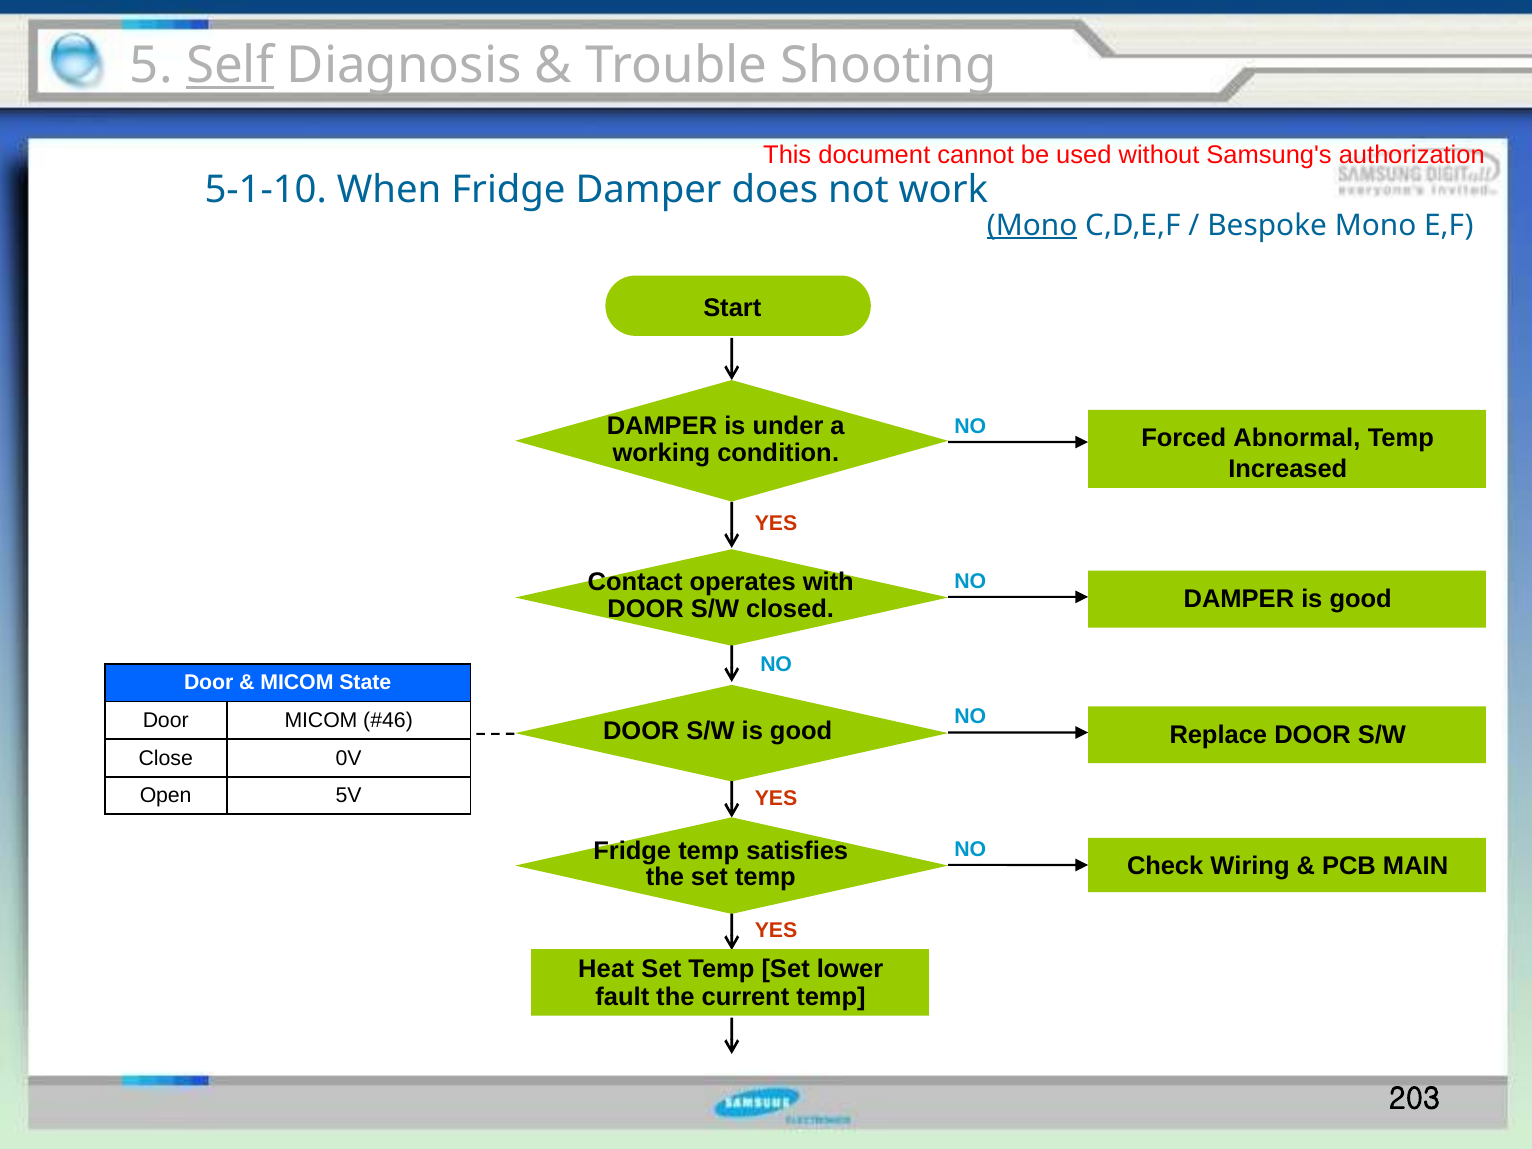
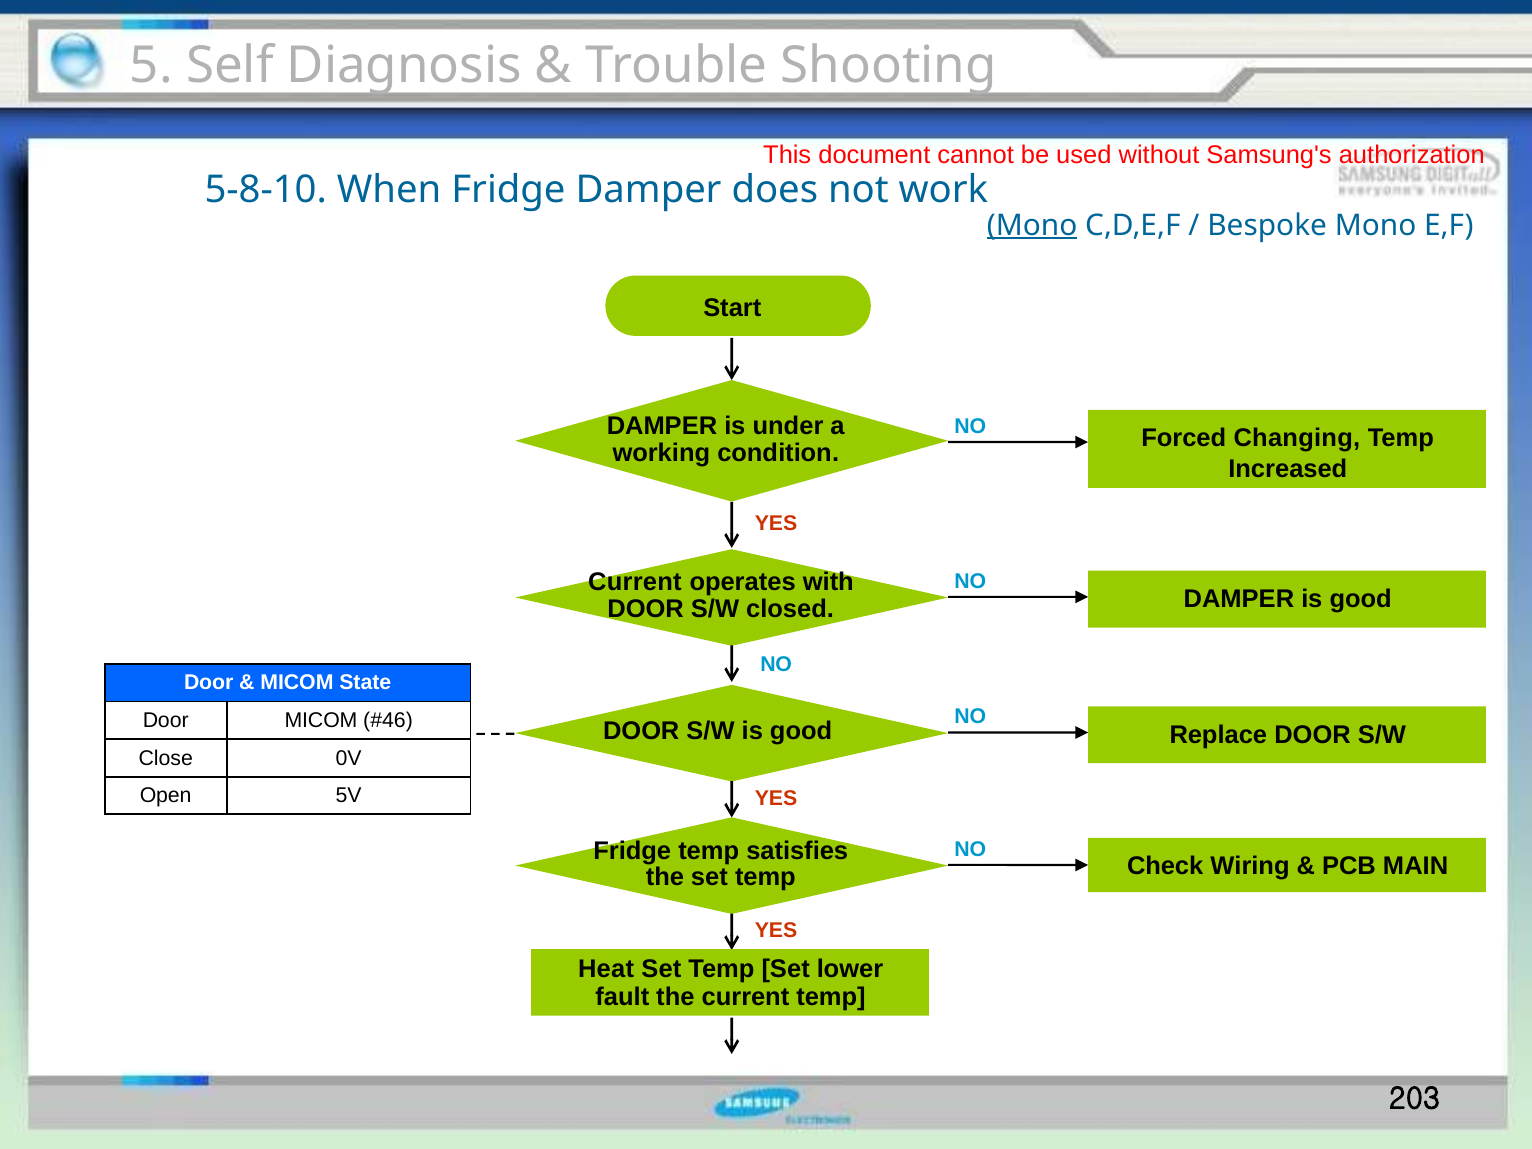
Self underline: present -> none (230, 65)
5-1-10: 5-1-10 -> 5-8-10 (266, 190)
Abnormal: Abnormal -> Changing (1297, 438)
Contact: Contact -> Current (635, 582)
